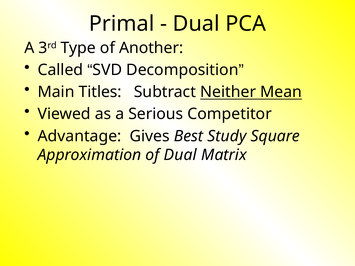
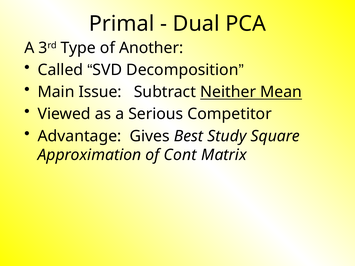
Titles: Titles -> Issue (100, 92)
of Dual: Dual -> Cont (180, 155)
